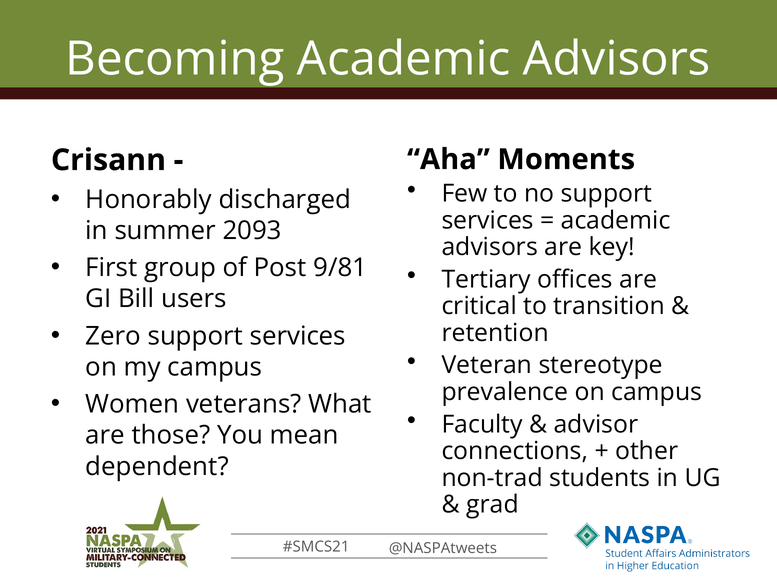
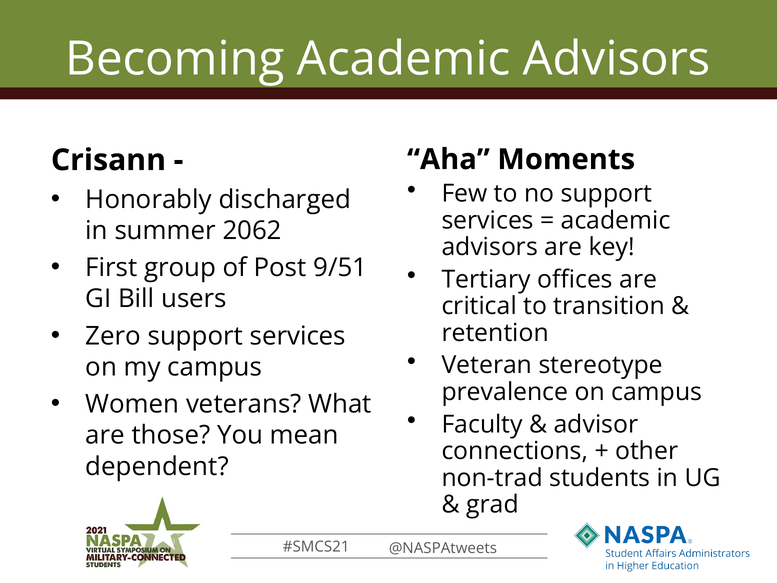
2093: 2093 -> 2062 (252, 231)
9/81: 9/81 -> 9/51 (340, 268)
